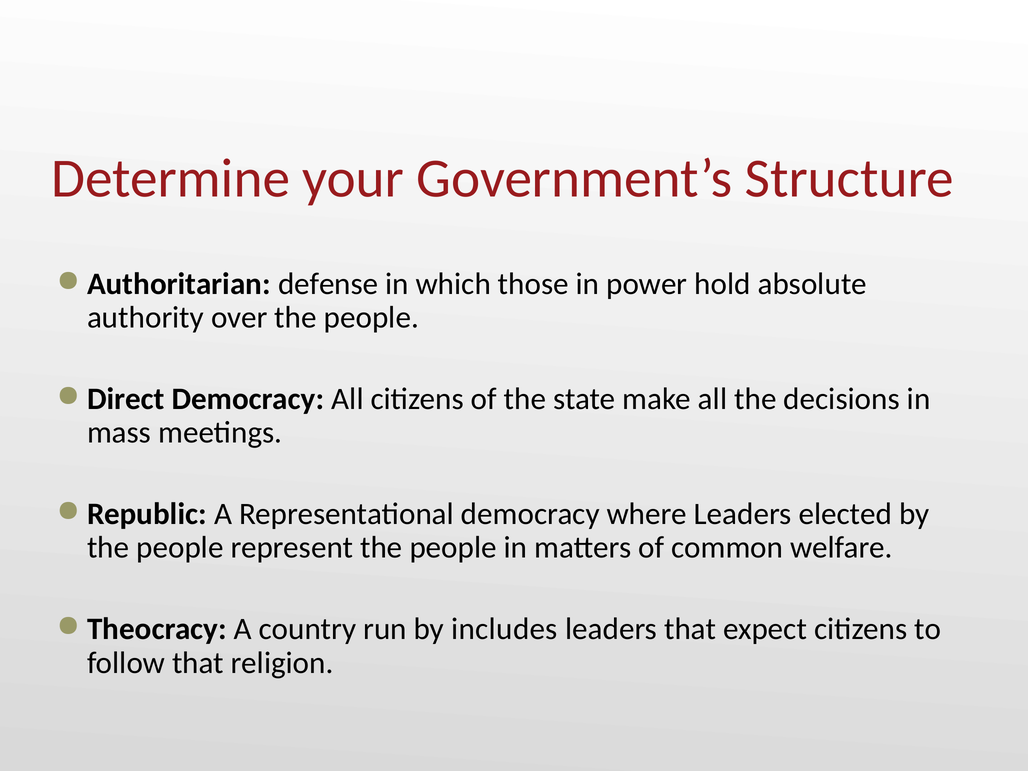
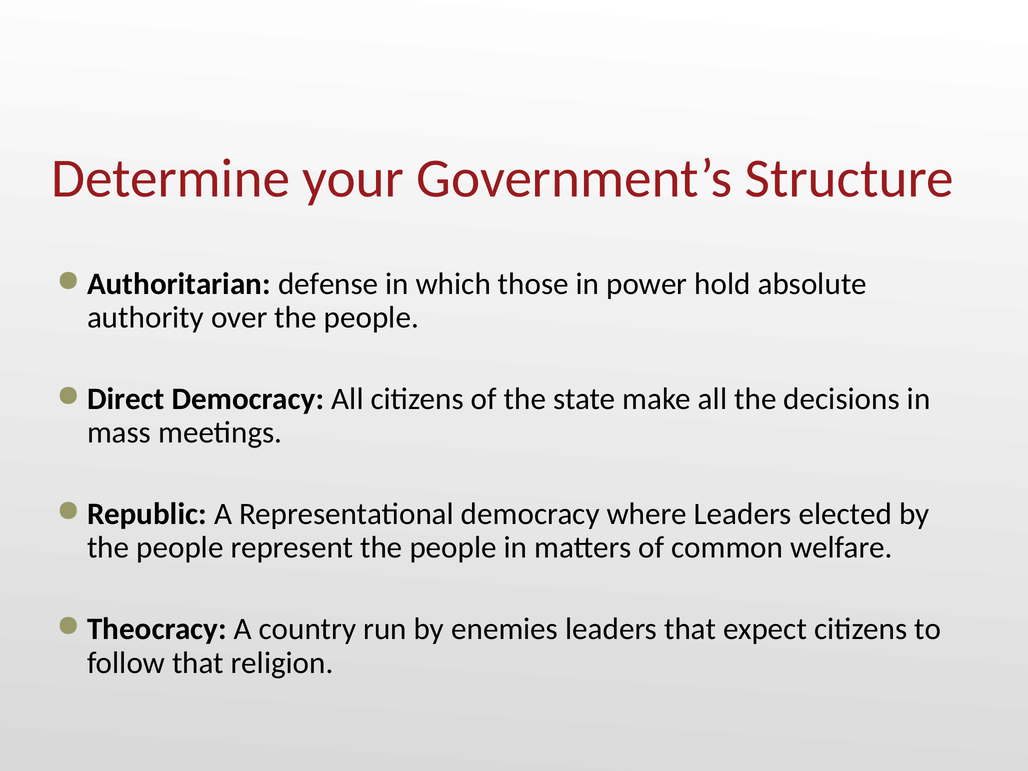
includes: includes -> enemies (505, 629)
